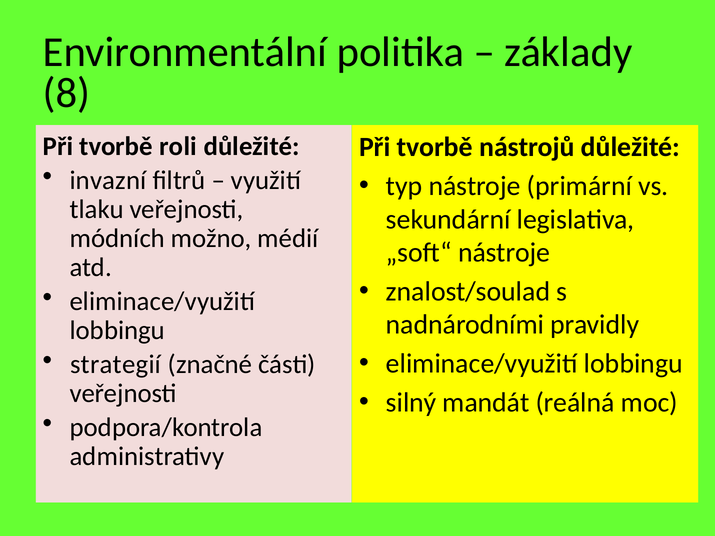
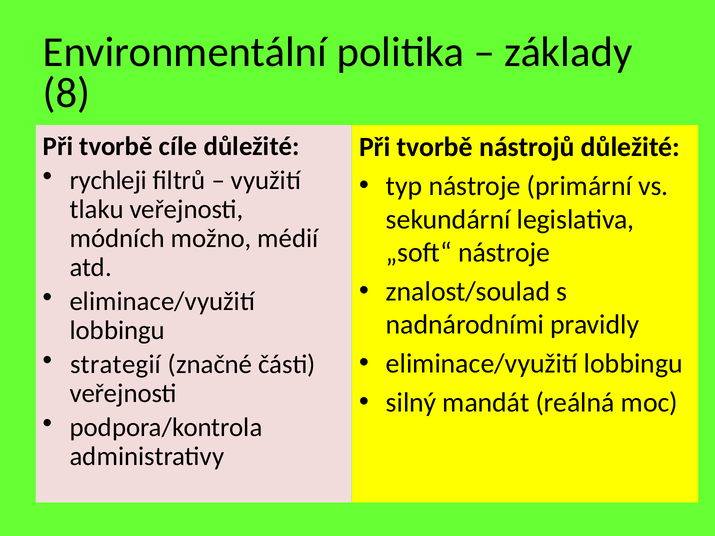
roli: roli -> cíle (178, 147)
invazní: invazní -> rychleji (108, 181)
